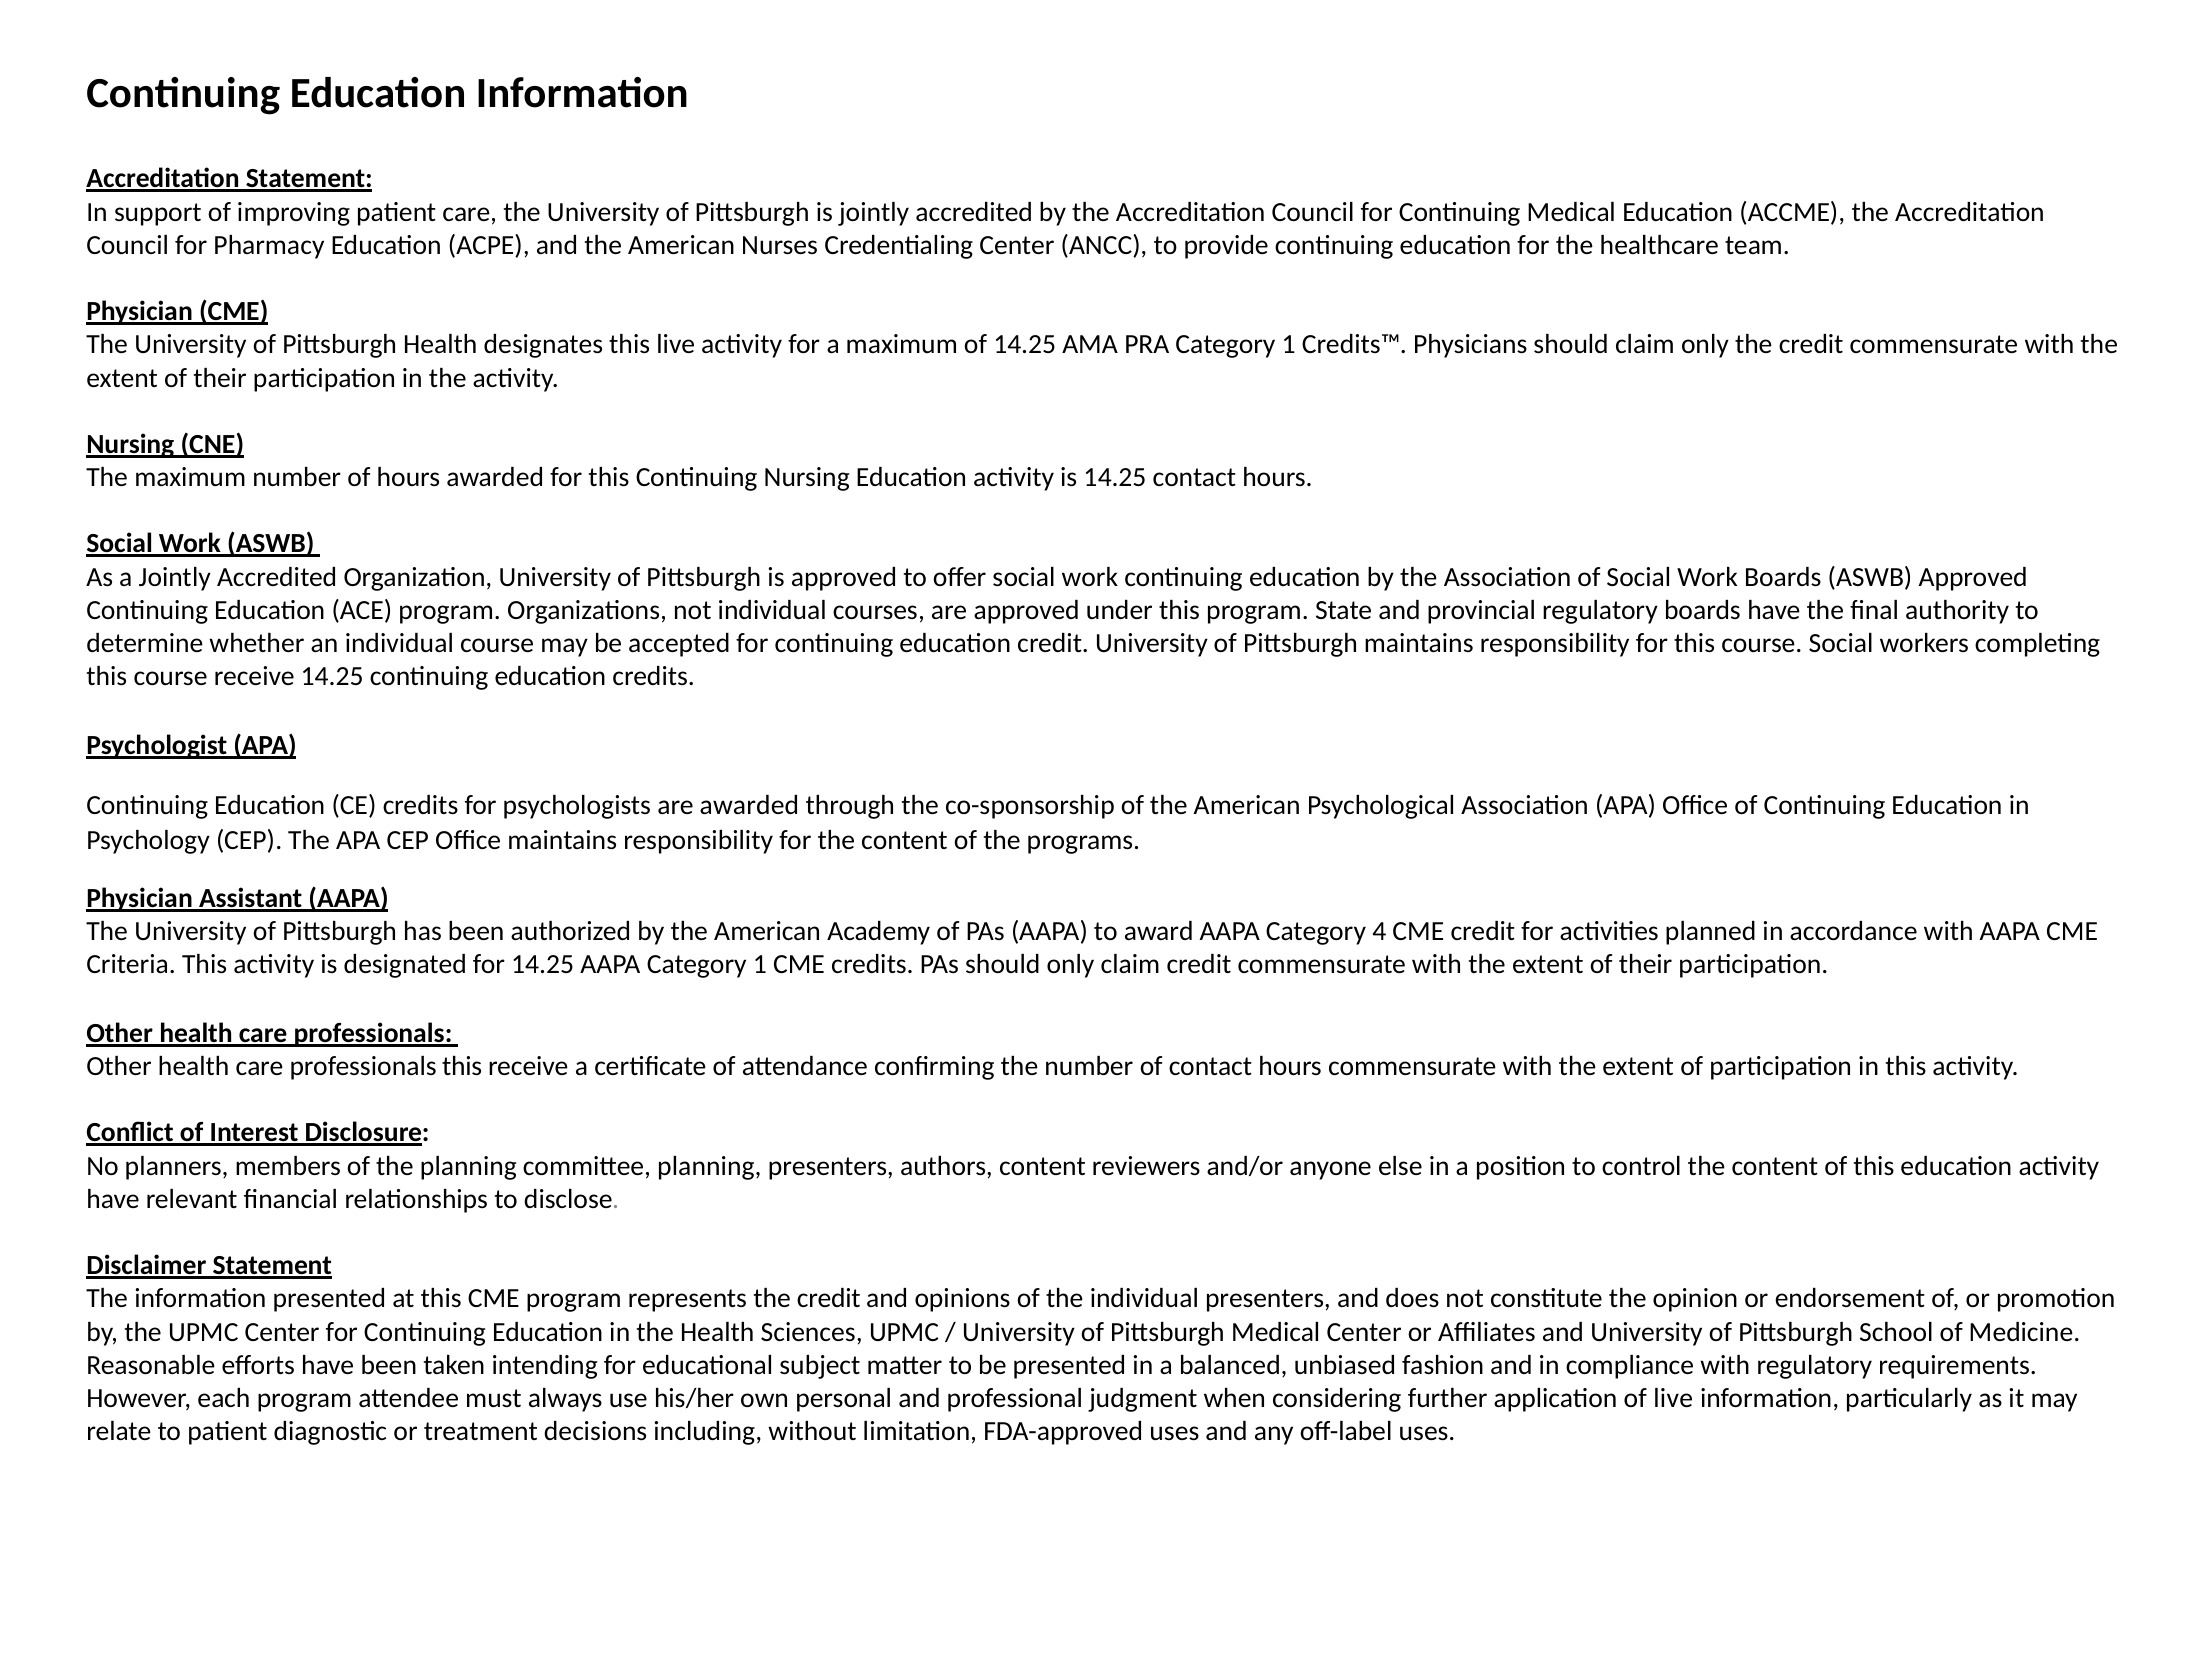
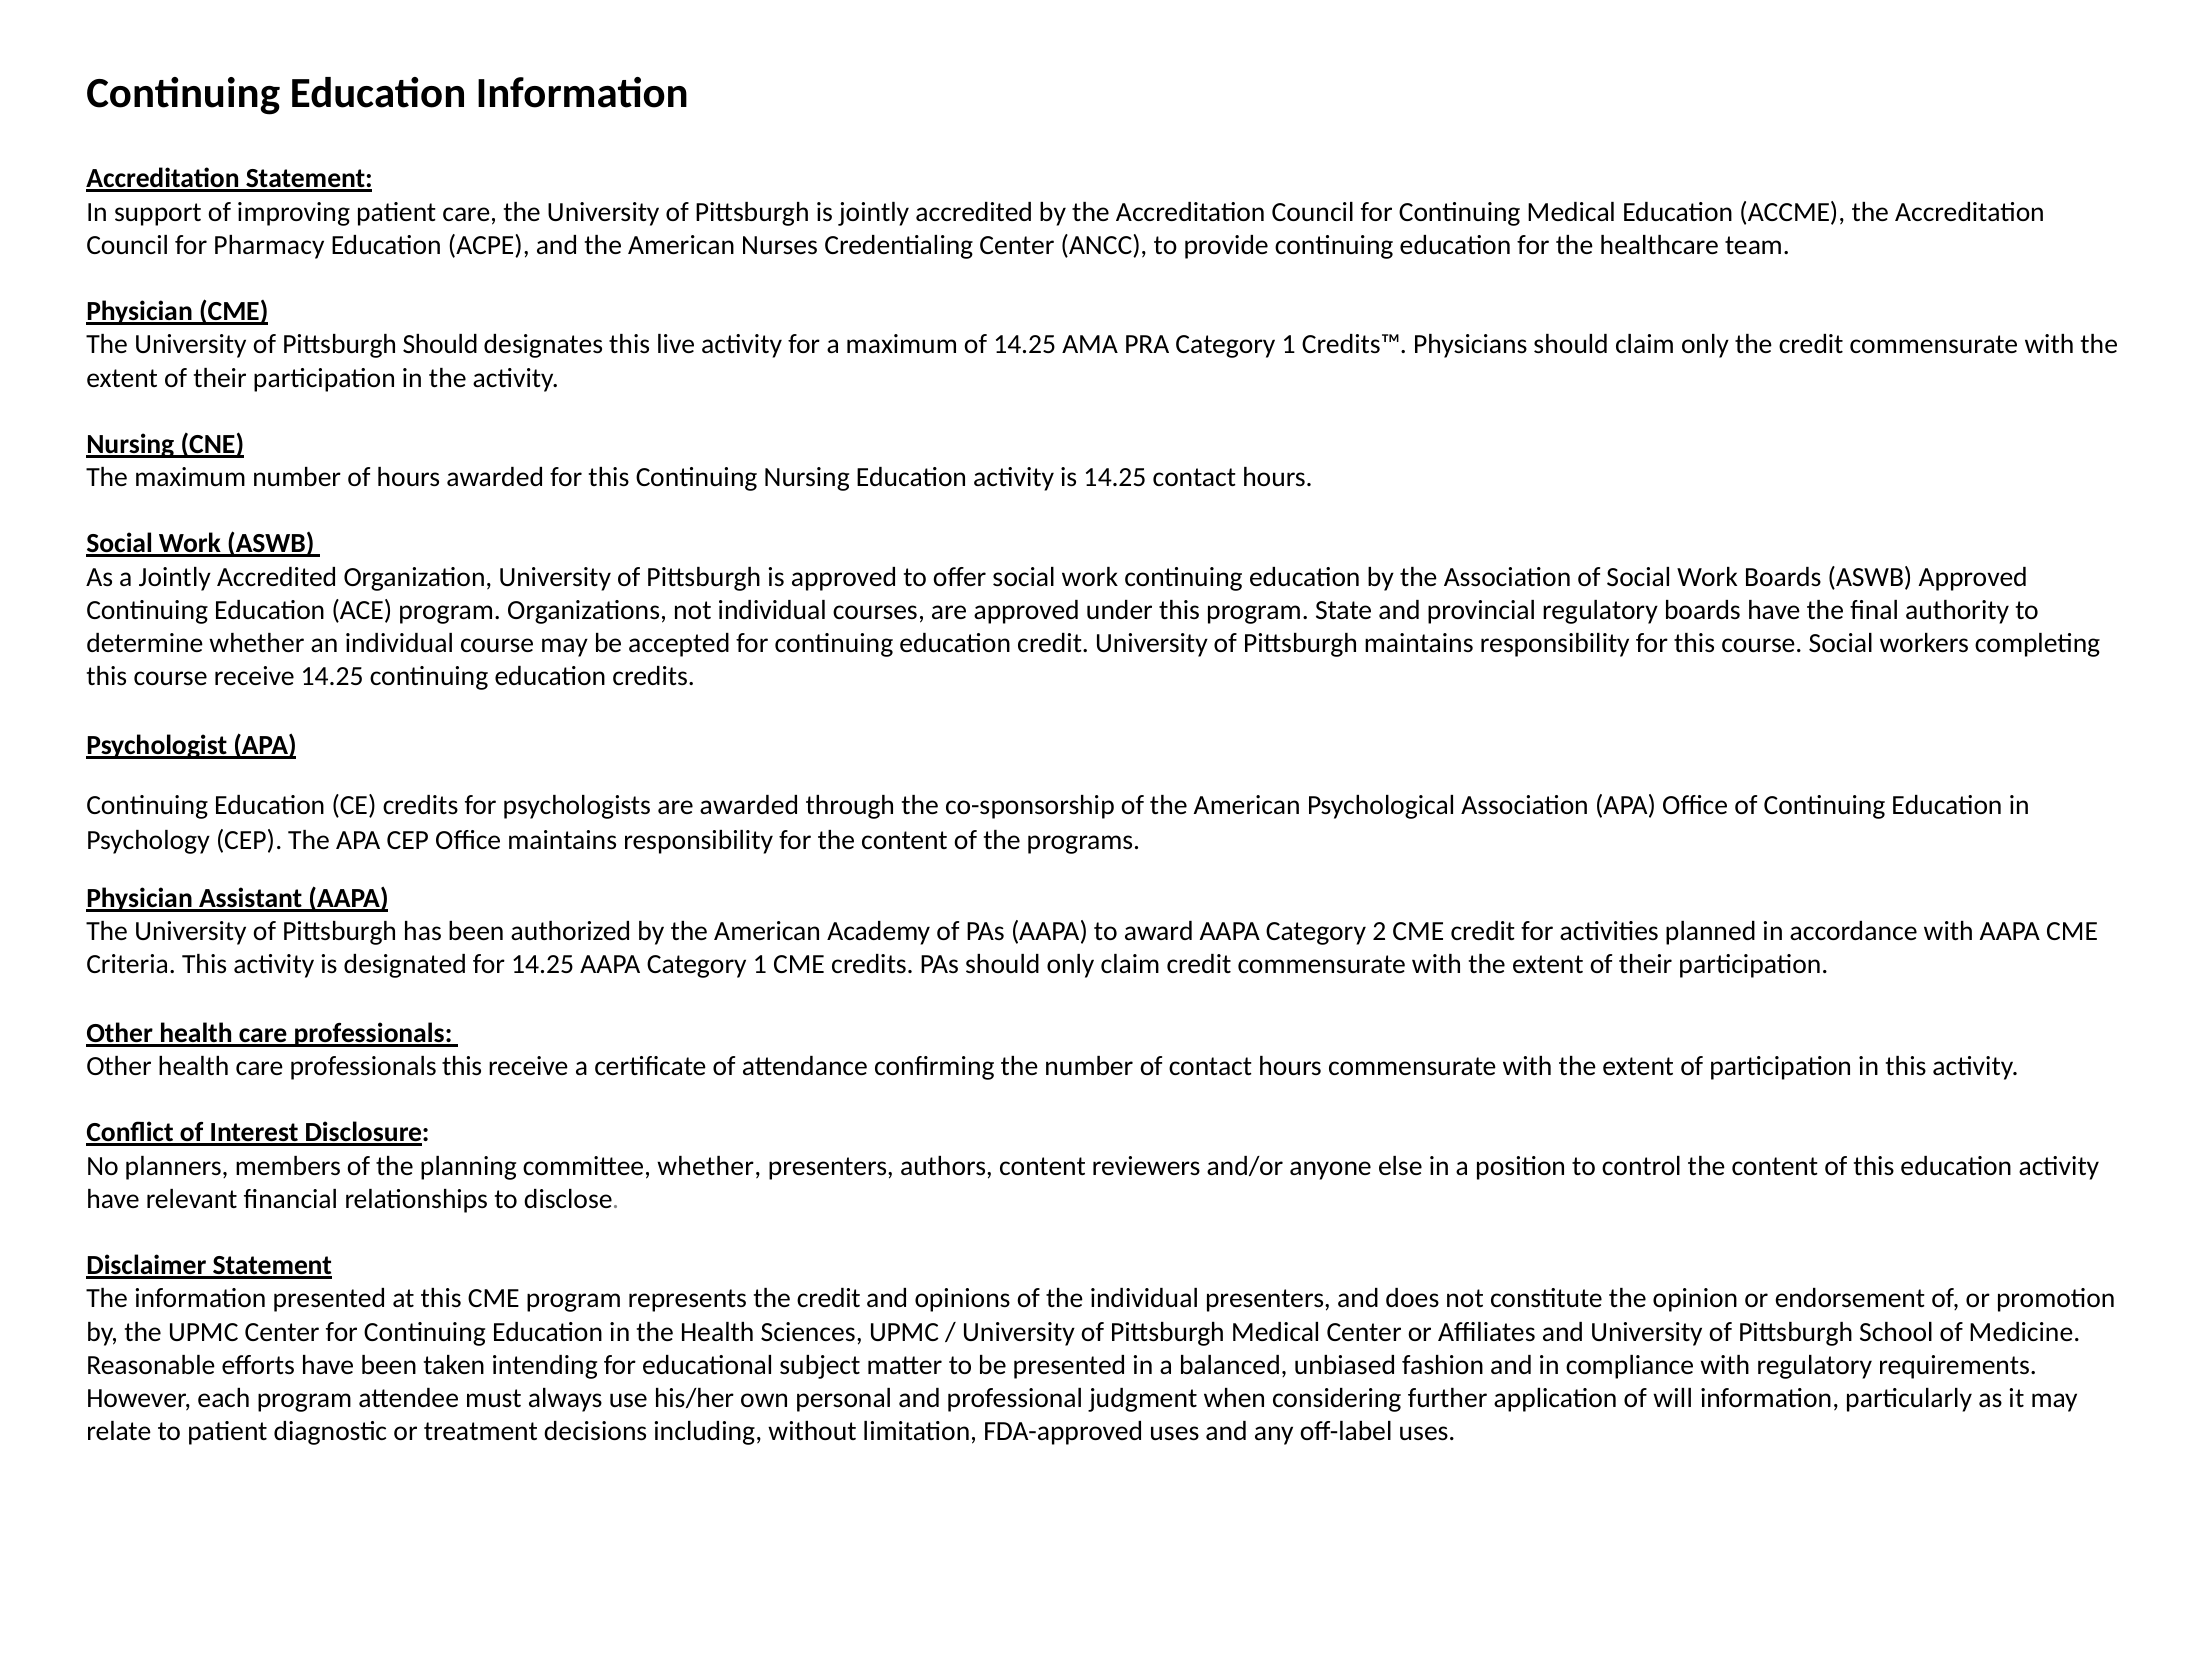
Pittsburgh Health: Health -> Should (440, 345)
4: 4 -> 2 (1379, 932)
committee planning: planning -> whether (709, 1166)
of live: live -> will (1673, 1399)
